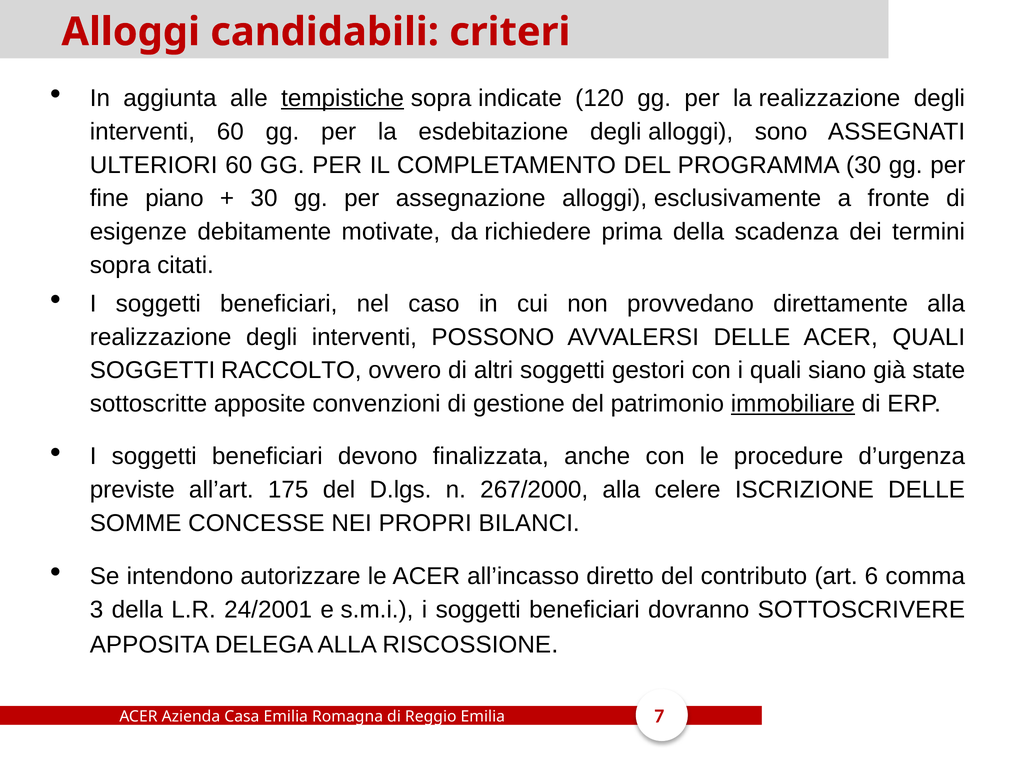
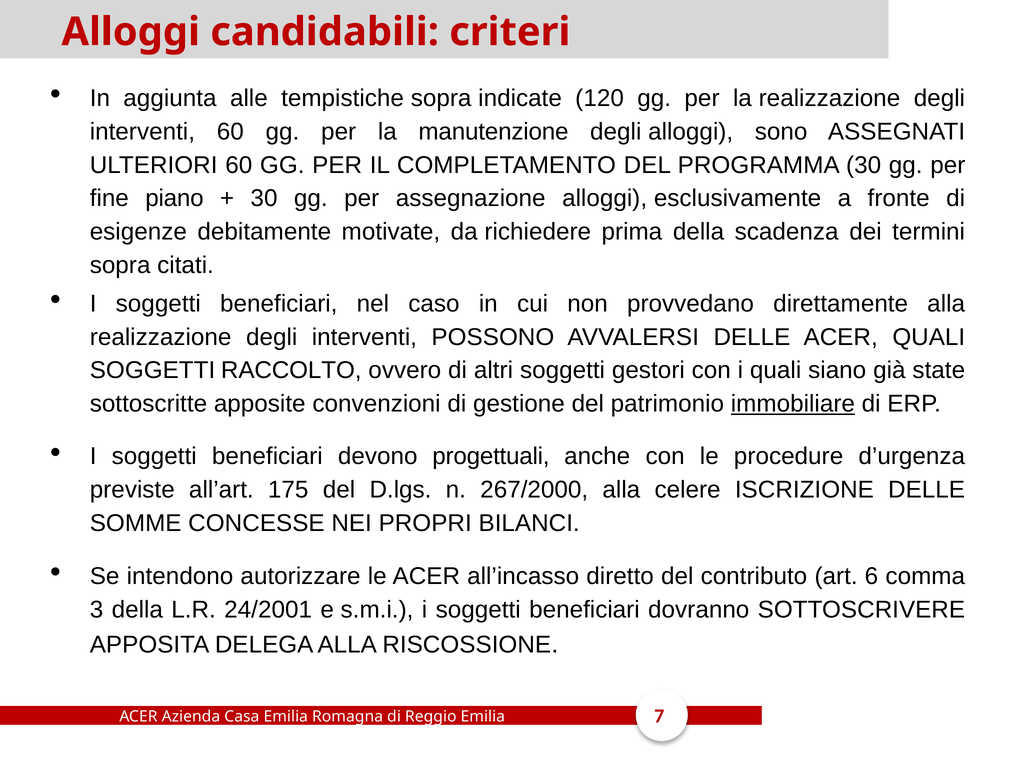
tempistiche underline: present -> none (343, 98)
esdebitazione: esdebitazione -> manutenzione (494, 132)
finalizzata: finalizzata -> progettuali (491, 457)
